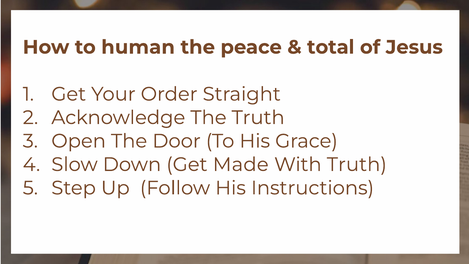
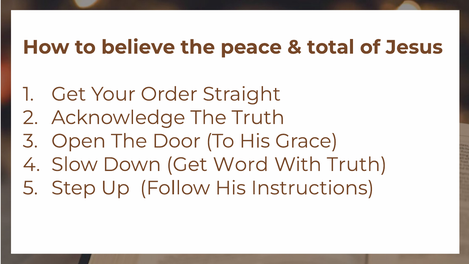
human: human -> believe (138, 47)
Made: Made -> Word (241, 164)
